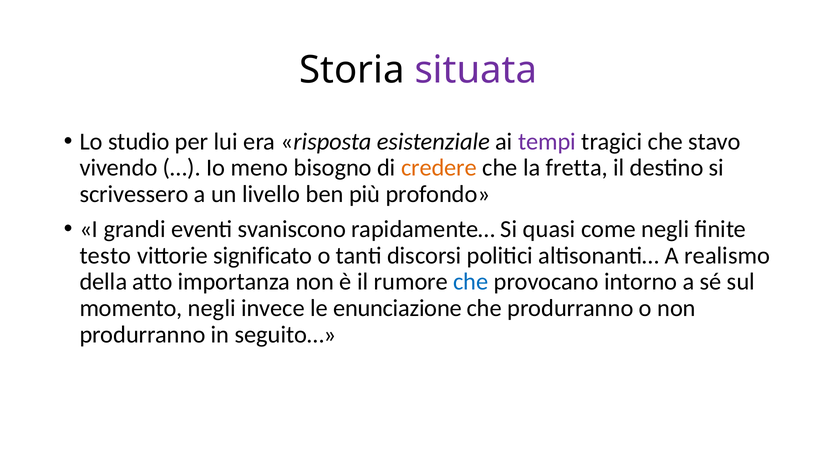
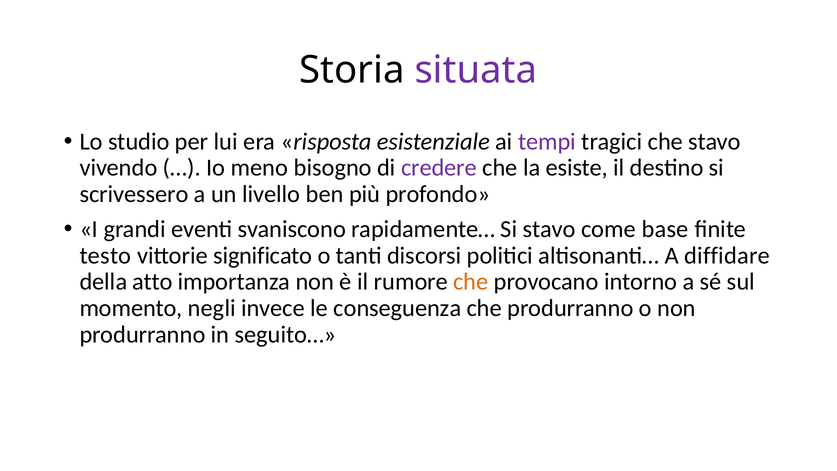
credere colour: orange -> purple (439, 168)
fretta: fretta -> esiste (577, 168)
Si quasi: quasi -> stavo (549, 229)
come negli: negli -> base (665, 229)
realismo: realismo -> diffidare (727, 255)
che colour: blue -> orange (471, 282)
enunciazione: enunciazione -> conseguenza (397, 308)
